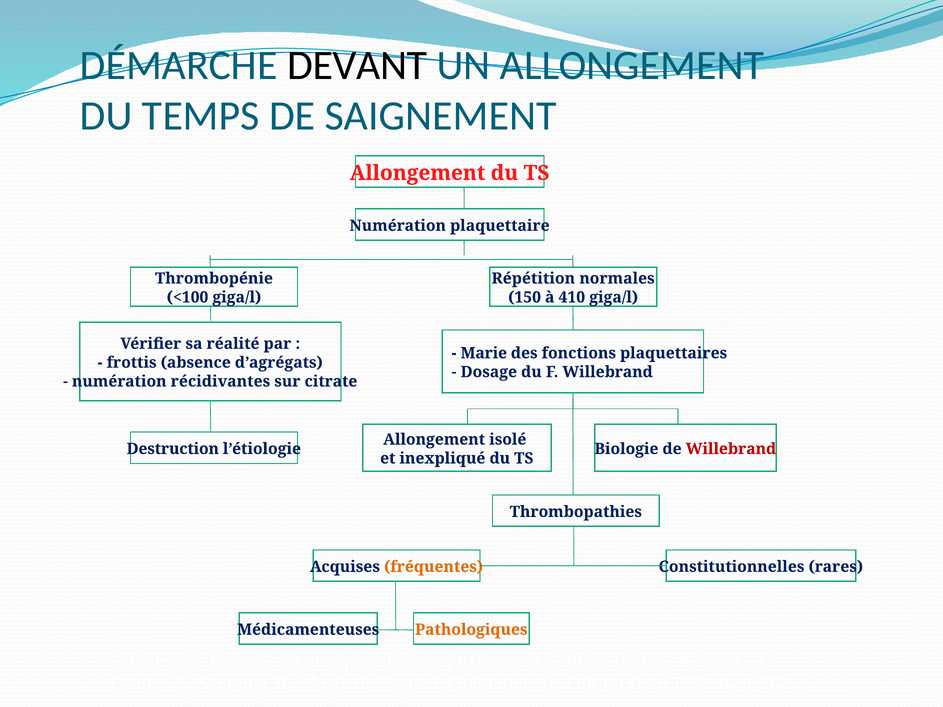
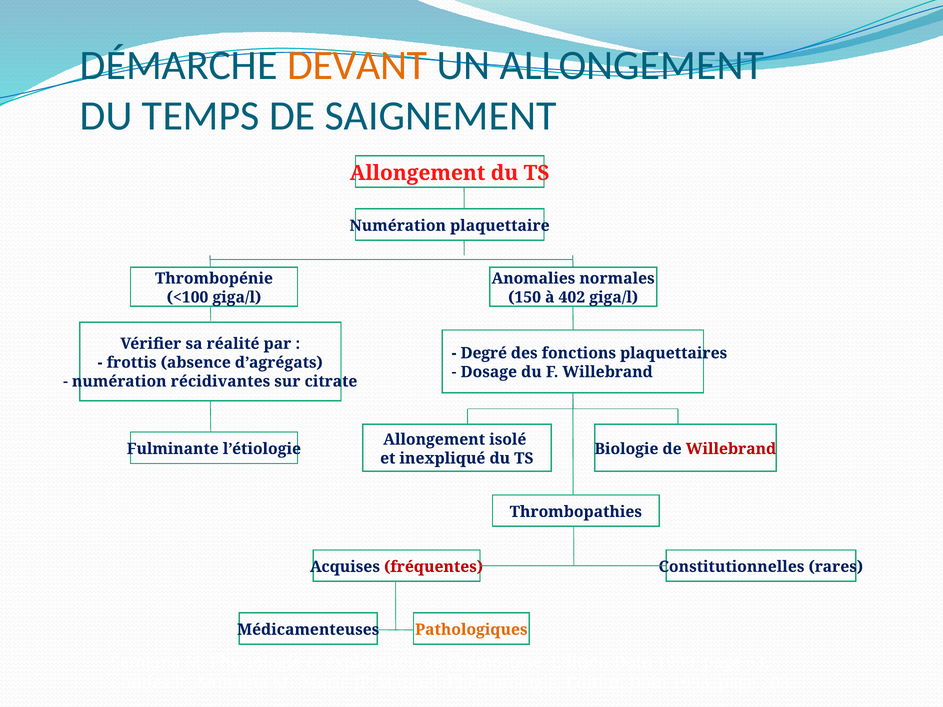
DEVANT colour: black -> orange (357, 65)
Répétition: Répétition -> Anomalies (533, 279)
410: 410 -> 402 (572, 297)
Marie: Marie -> Degré (484, 353)
Destruction: Destruction -> Fulminante (173, 449)
fréquentes colour: orange -> red (434, 567)
